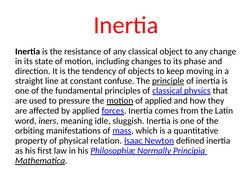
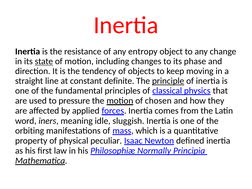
any classical: classical -> entropy (143, 51)
state underline: none -> present (44, 61)
confuse: confuse -> definite (119, 81)
of applied: applied -> chosen (158, 101)
relation: relation -> peculiar (106, 141)
